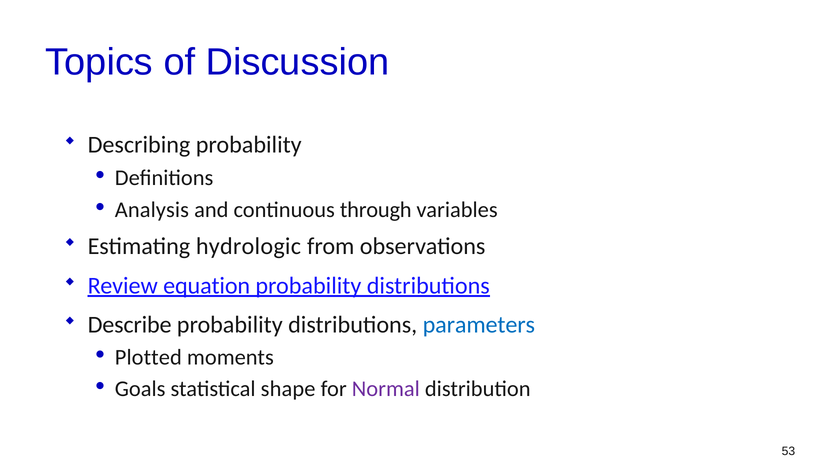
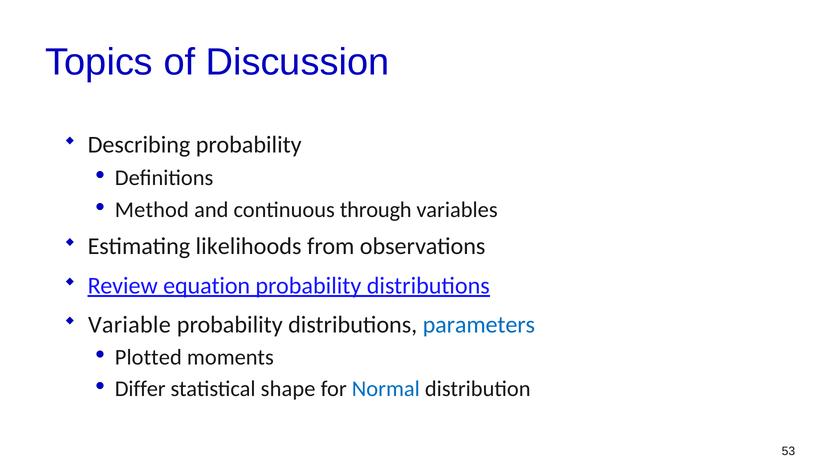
Analysis: Analysis -> Method (152, 210)
hydrologic: hydrologic -> likelihoods (249, 246)
Describe: Describe -> Variable (129, 325)
Goals: Goals -> Differ (140, 389)
Normal colour: purple -> blue (386, 389)
